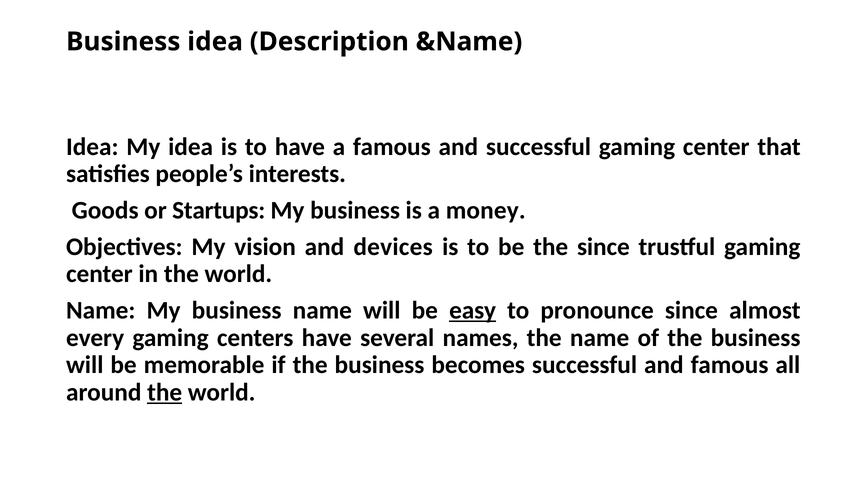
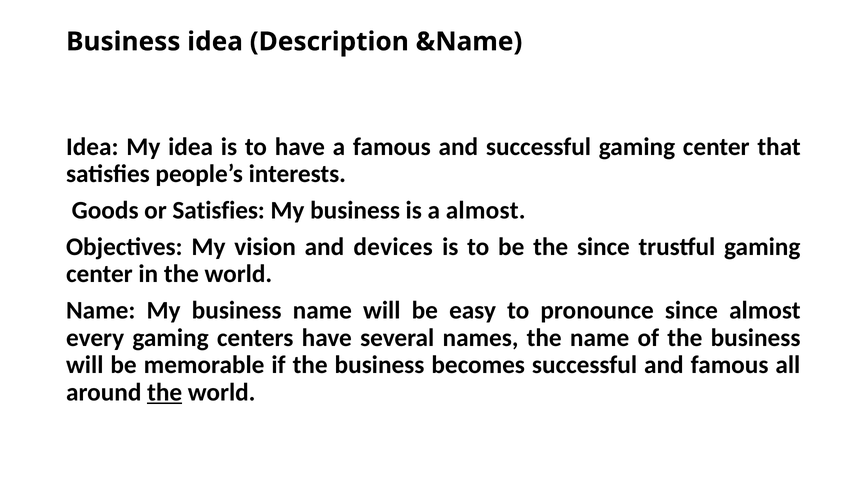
or Startups: Startups -> Satisfies (219, 210)
a money: money -> almost (486, 210)
easy underline: present -> none (473, 310)
